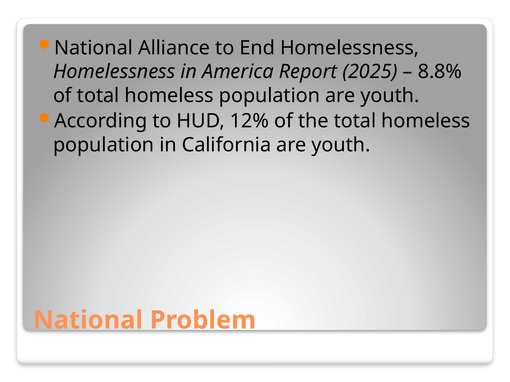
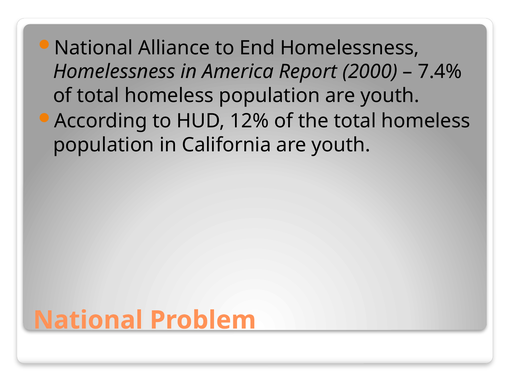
2025: 2025 -> 2000 (370, 72)
8.8%: 8.8% -> 7.4% (440, 72)
